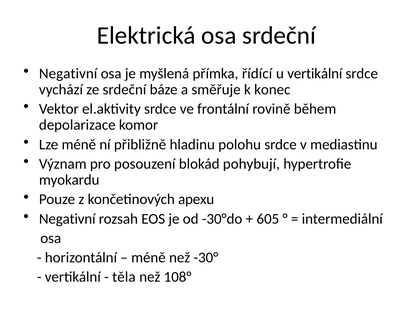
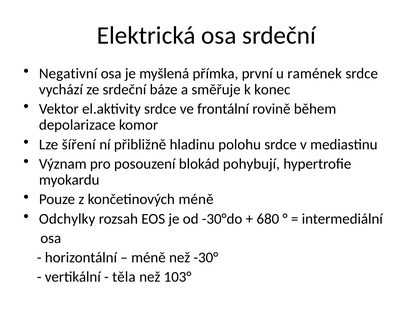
řídící: řídící -> první (257, 73)
u vertikální: vertikální -> ramének (315, 73)
Lze méně: méně -> šíření (79, 144)
končetinových apexu: apexu -> méně (196, 199)
Negativní: Negativní -> Odchylky (67, 219)
605: 605 -> 680 (268, 219)
108°: 108° -> 103° (178, 277)
